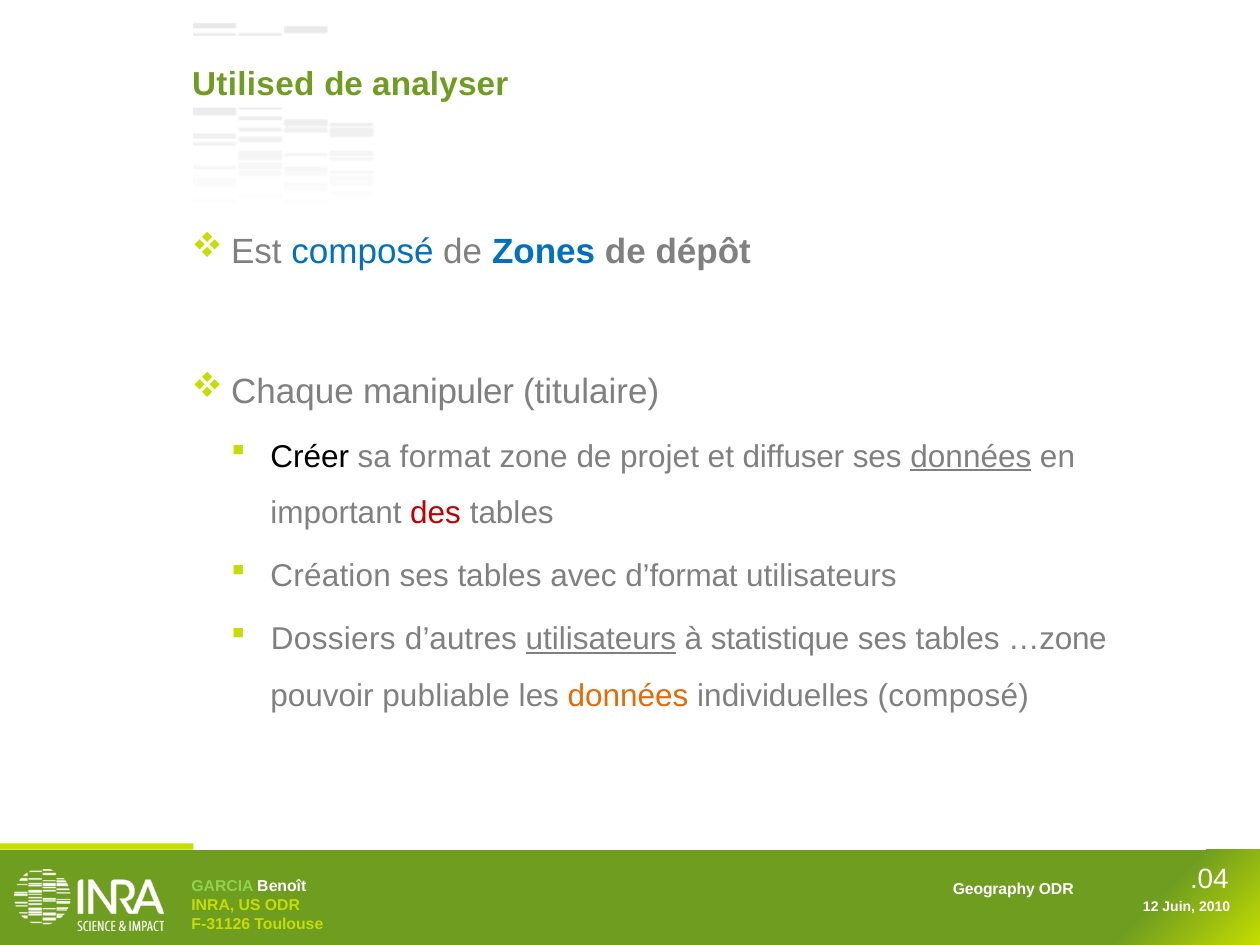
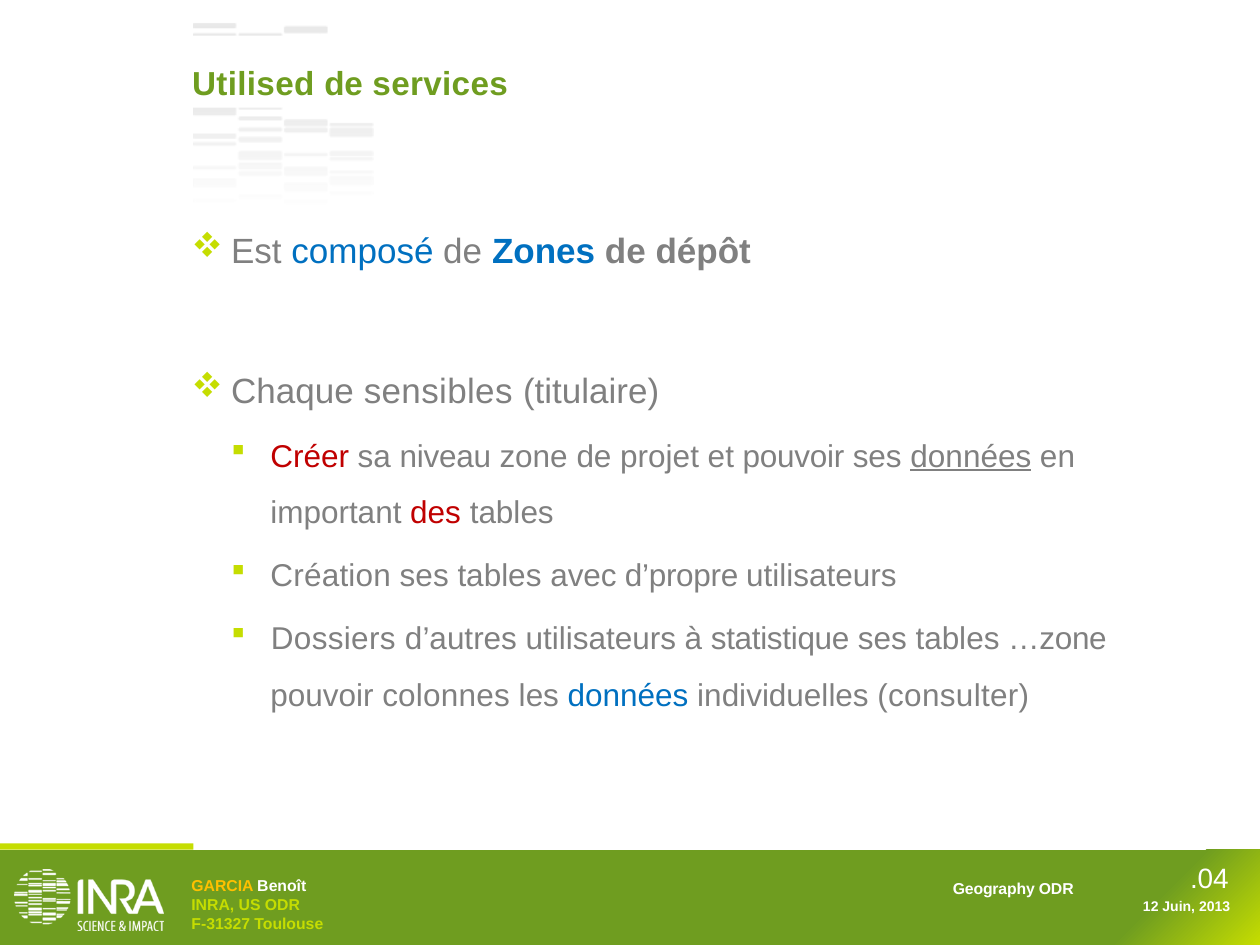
analyser: analyser -> services (440, 84)
manipuler: manipuler -> sensibles (438, 392)
Créer colour: black -> red (310, 457)
format: format -> niveau (445, 457)
et diffuser: diffuser -> pouvoir (793, 457)
d’format: d’format -> d’propre (682, 576)
utilisateurs underline: present -> none (601, 639)
publiable: publiable -> colonnes (446, 696)
données colour: orange -> blue (628, 696)
individuelles composé: composé -> consulter (953, 696)
GARCIA colour: light green -> yellow (222, 886)
2010: 2010 -> 2013 (1215, 907)
F-31126: F-31126 -> F-31327 (221, 924)
